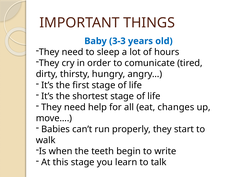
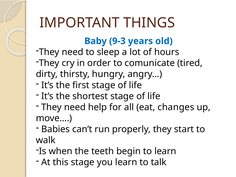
3-3: 3-3 -> 9-3 (117, 41)
to write: write -> learn (165, 151)
